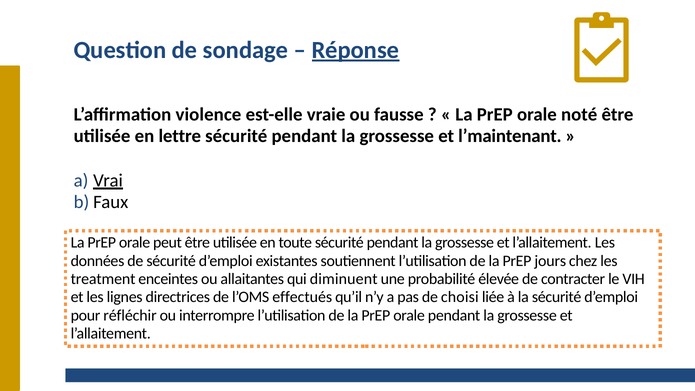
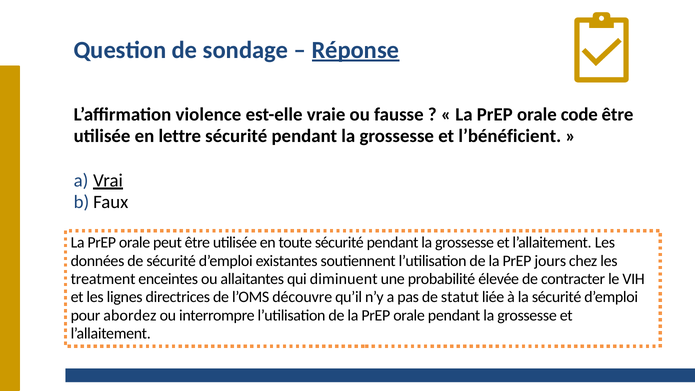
noté: noté -> code (579, 114)
l’maintenant: l’maintenant -> l’bénéficient (510, 136)
effectués: effectués -> découvre (302, 297)
choisi: choisi -> statut (460, 297)
réfléchir: réfléchir -> abordez (130, 315)
